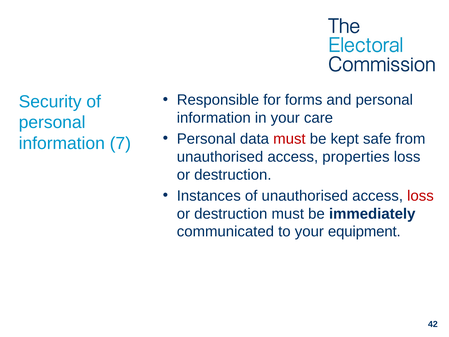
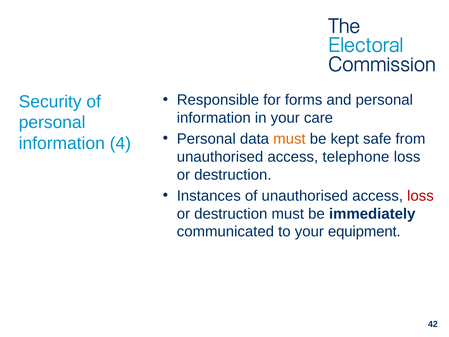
must colour: red -> orange (289, 139)
7: 7 -> 4 (120, 143)
properties: properties -> telephone (356, 157)
